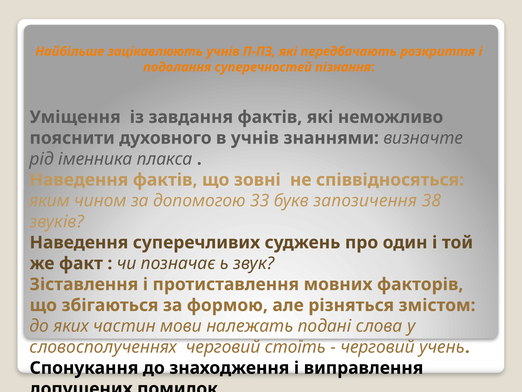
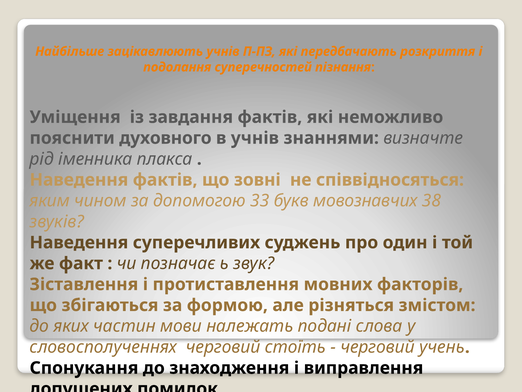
запозичення: запозичення -> мовознавчих (365, 201)
